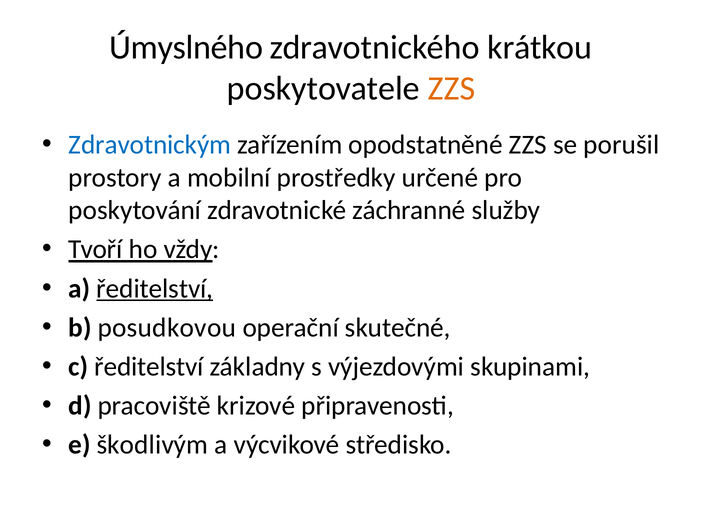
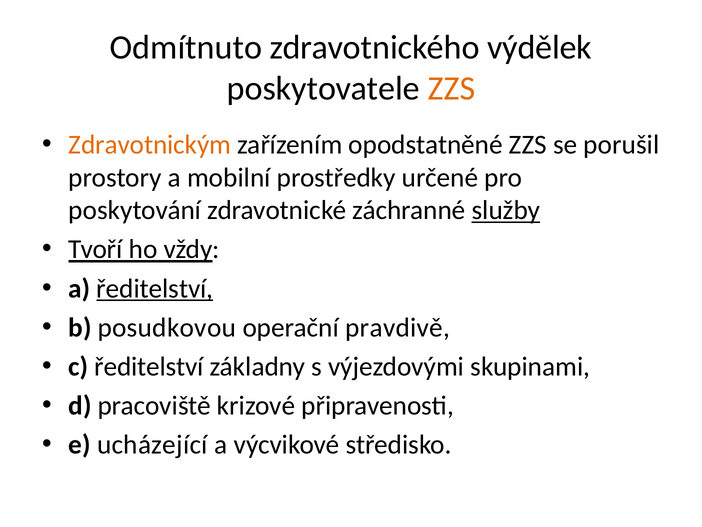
Úmyslného: Úmyslného -> Odmítnuto (186, 47)
krátkou: krátkou -> výdělek (540, 47)
Zdravotnickým colour: blue -> orange (150, 145)
služby underline: none -> present (506, 210)
skutečné: skutečné -> pravdivě (398, 327)
škodlivým: škodlivým -> ucházející (152, 444)
